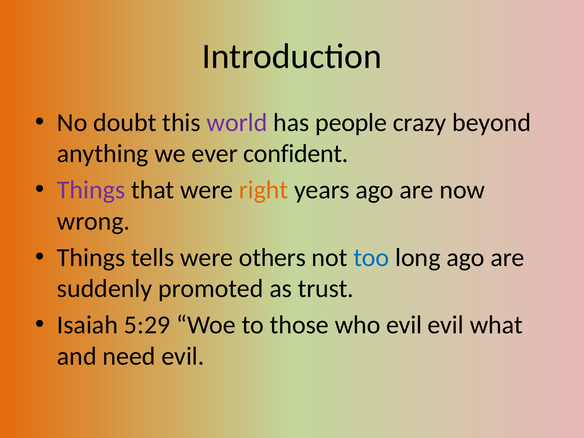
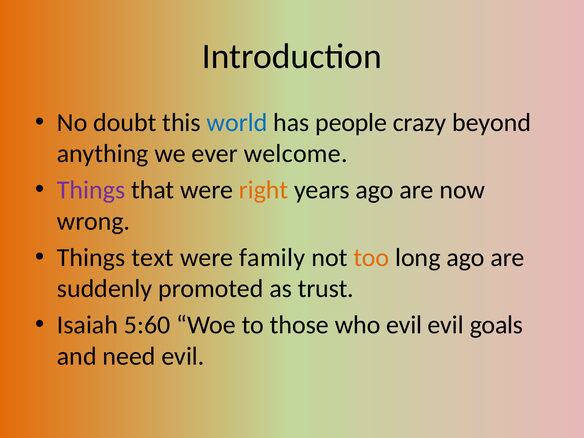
world colour: purple -> blue (237, 123)
confident: confident -> welcome (296, 154)
tells: tells -> text (153, 258)
others: others -> family (272, 258)
too colour: blue -> orange (371, 258)
5:29: 5:29 -> 5:60 (147, 325)
what: what -> goals (496, 325)
